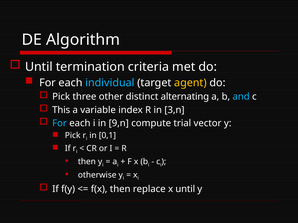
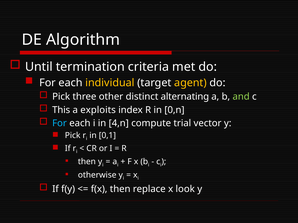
individual colour: light blue -> yellow (110, 83)
and colour: light blue -> light green (241, 97)
variable: variable -> exploits (98, 110)
3,n: 3,n -> 0,n (174, 110)
9,n: 9,n -> 4,n (119, 123)
x until: until -> look (185, 189)
